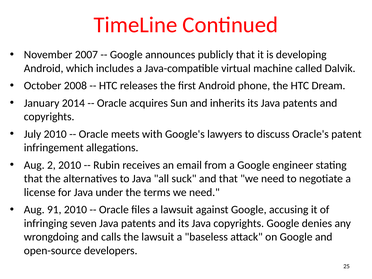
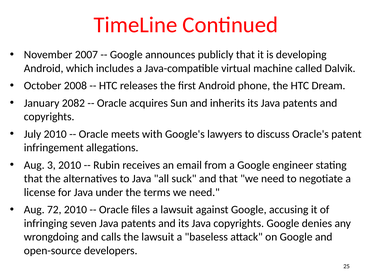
2014: 2014 -> 2082 (73, 103)
2: 2 -> 3 (51, 165)
91: 91 -> 72 (54, 210)
